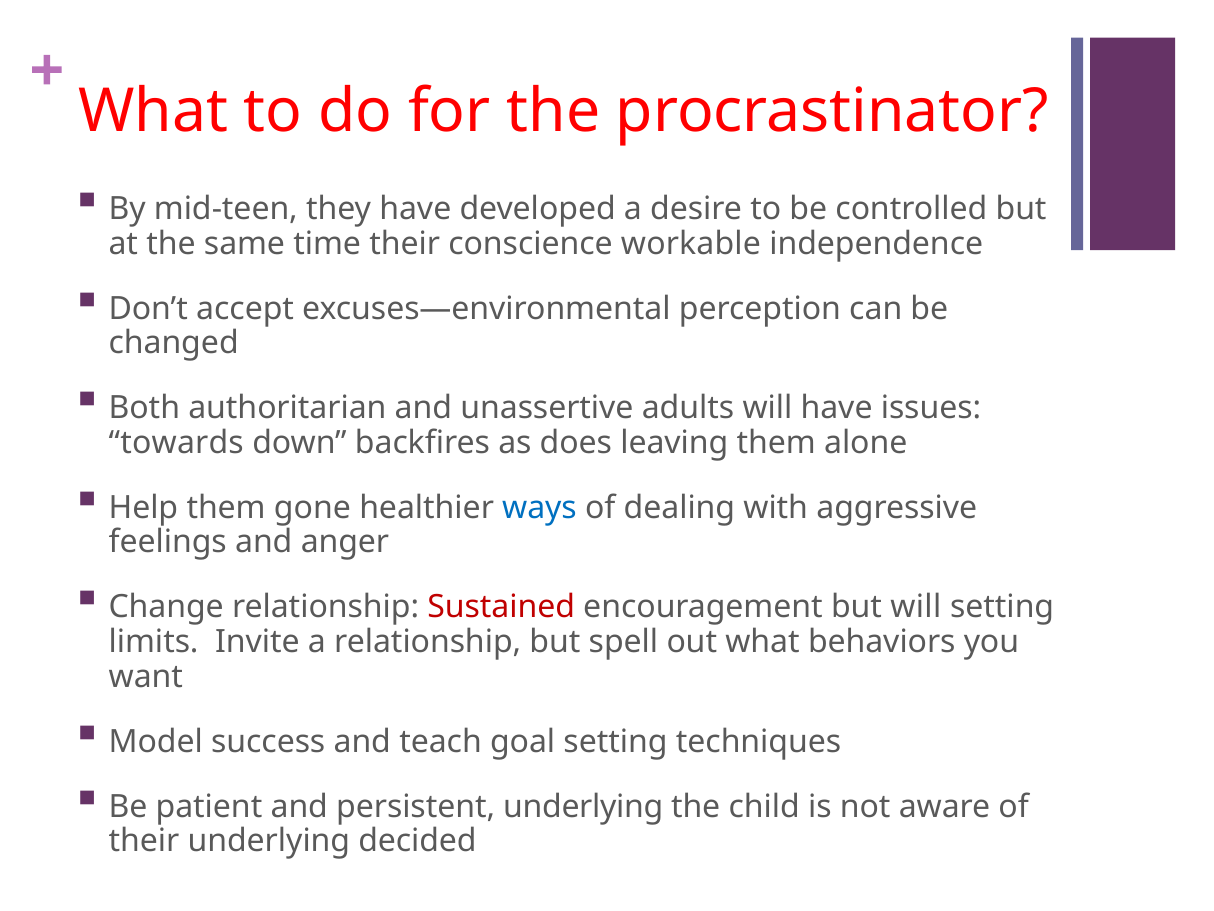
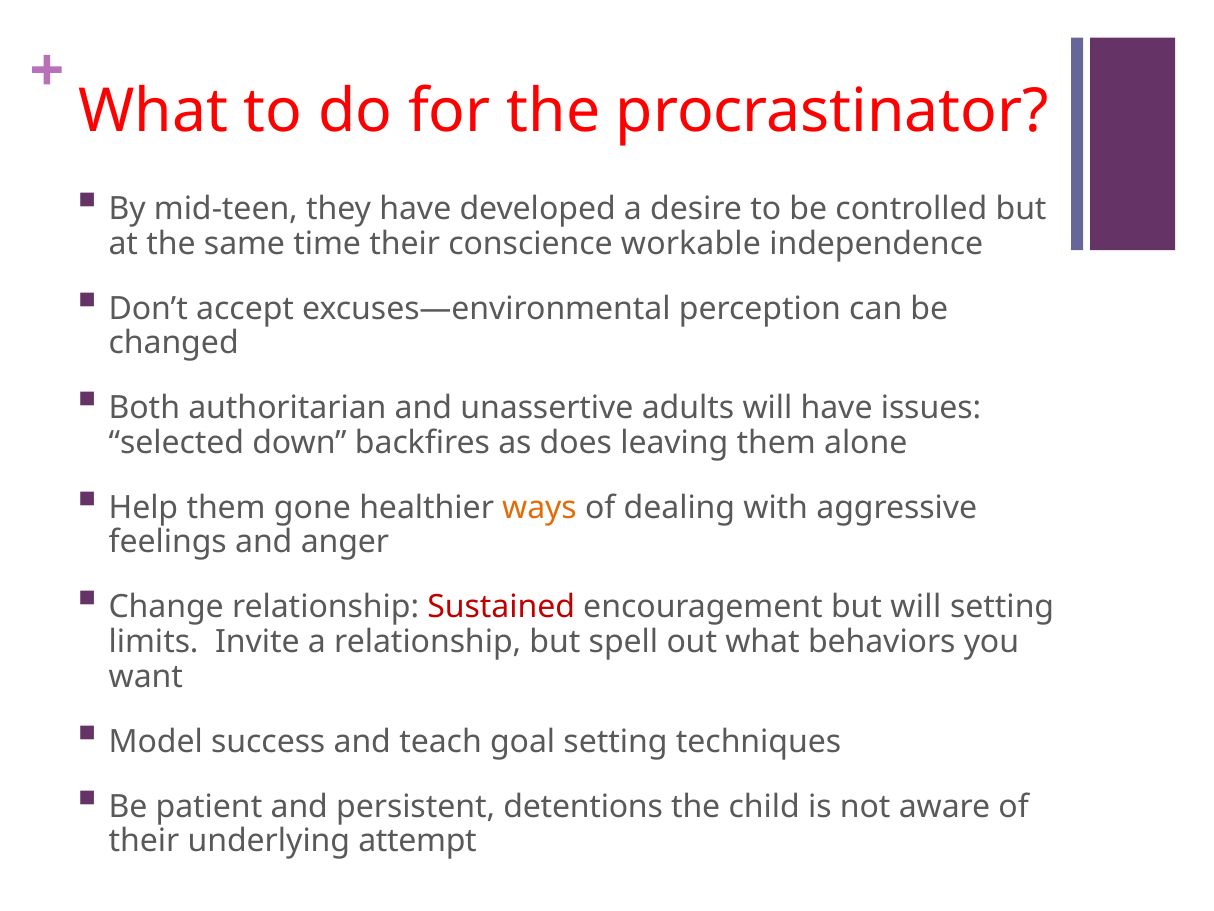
towards: towards -> selected (176, 443)
ways colour: blue -> orange (539, 507)
persistent underlying: underlying -> detentions (583, 806)
decided: decided -> attempt (418, 841)
